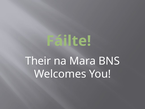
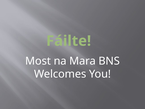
Their: Their -> Most (38, 61)
